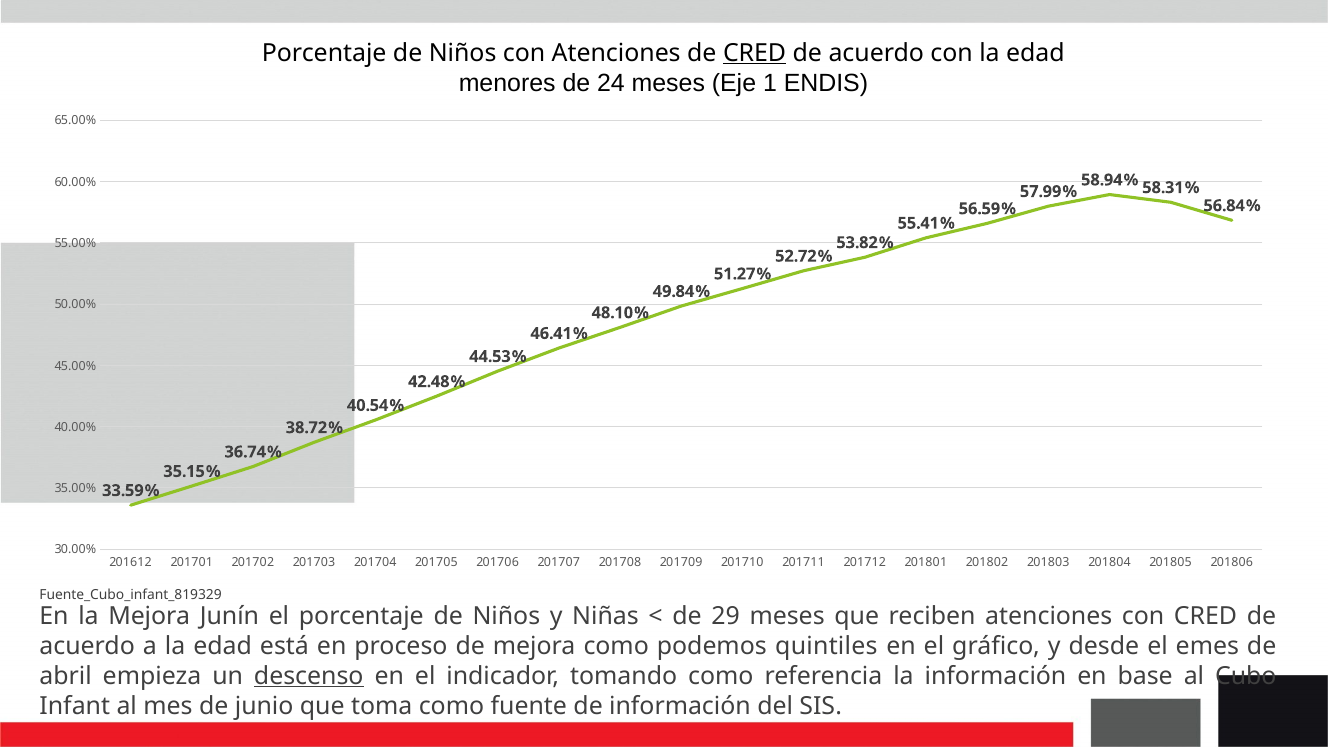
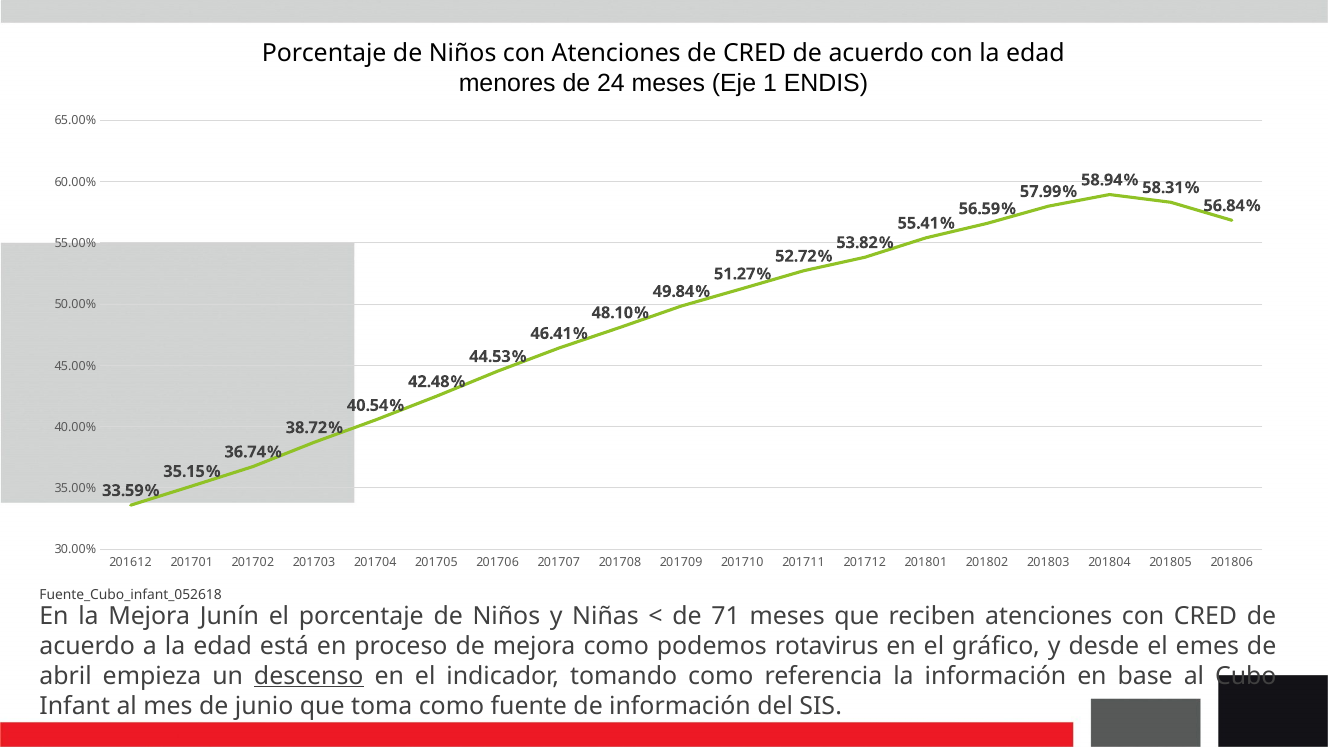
CRED underline: present -> none (755, 53)
Fuente_Cubo_infant_819329: Fuente_Cubo_infant_819329 -> Fuente_Cubo_infant_052618 (131, 595)
29: 29 -> 71 (726, 616)
quintiles: quintiles -> rotavirus (827, 646)
